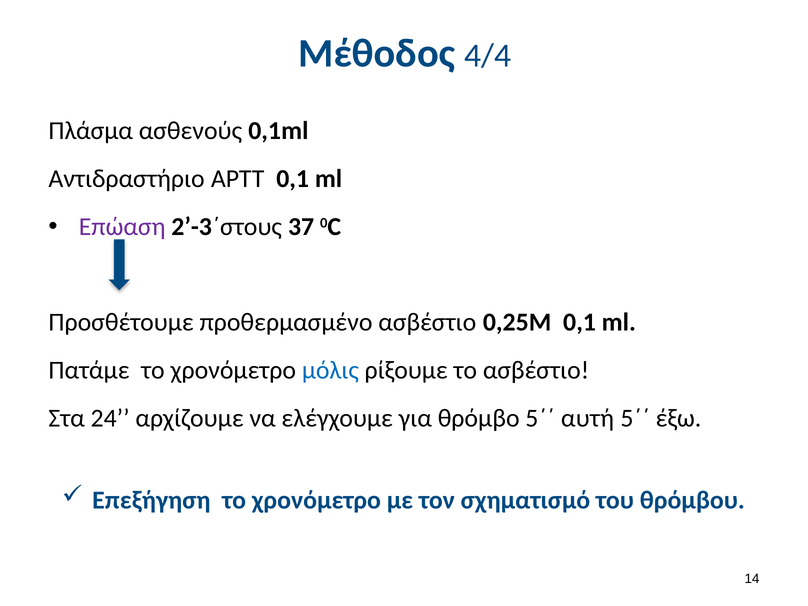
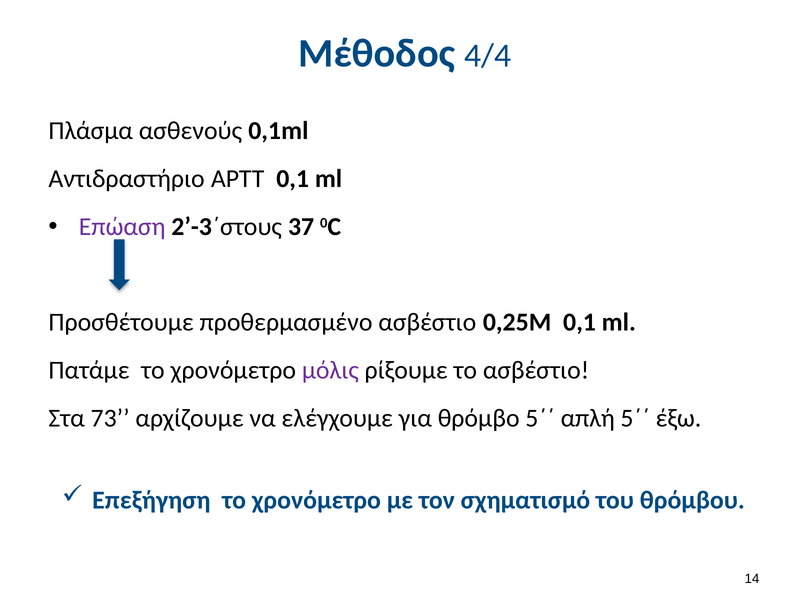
μόλις colour: blue -> purple (330, 370)
24: 24 -> 73 (110, 418)
αυτή: αυτή -> απλή (588, 418)
